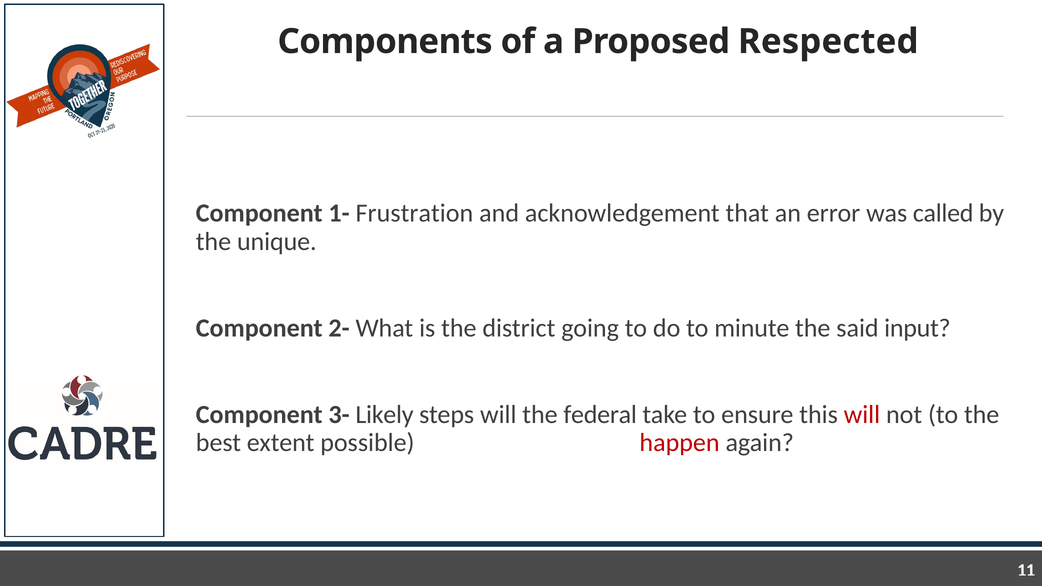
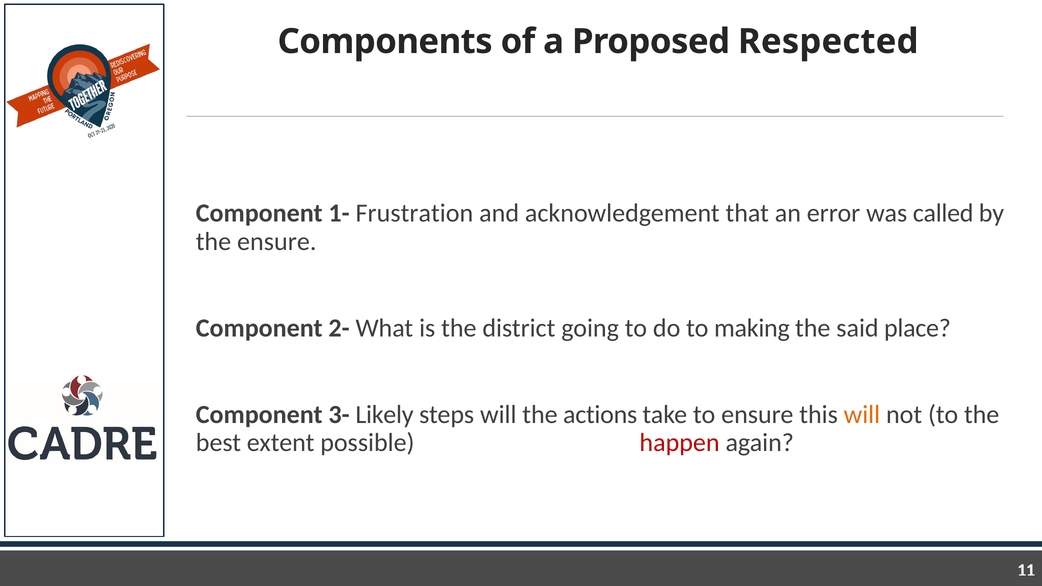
the unique: unique -> ensure (277, 242)
minute: minute -> making (752, 328)
input: input -> place (917, 328)
federal: federal -> actions (600, 415)
will colour: red -> orange (862, 415)
